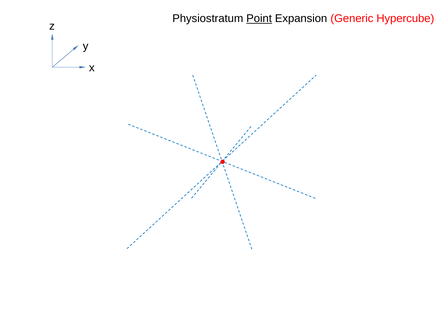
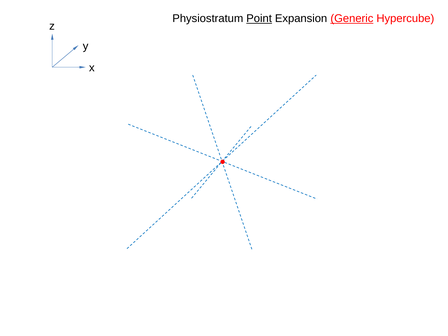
Generic underline: none -> present (352, 18)
